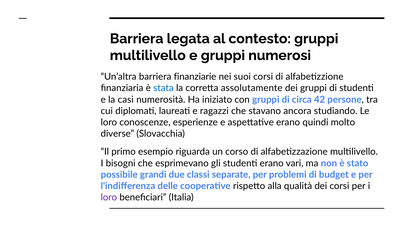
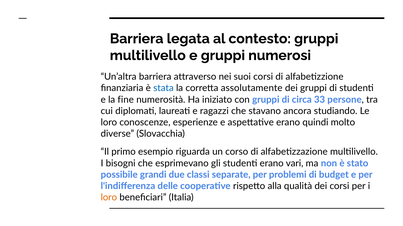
finanziarie: finanziarie -> attraverso (195, 77)
casi: casi -> fine (126, 100)
42: 42 -> 33 (320, 100)
loro colour: purple -> orange (109, 198)
